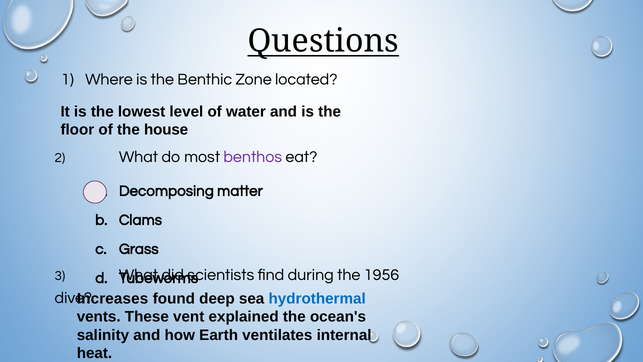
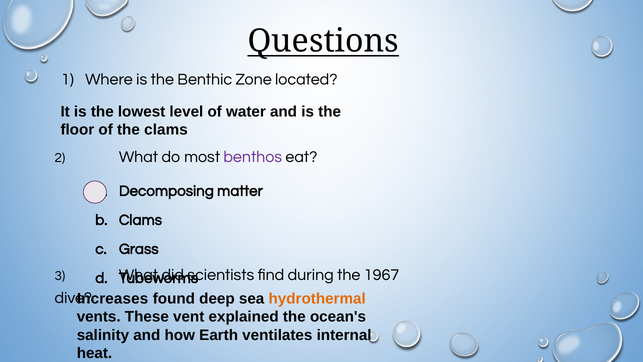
the house: house -> clams (166, 130)
1956: 1956 -> 1967 (382, 275)
hydrothermal colour: blue -> orange (317, 298)
